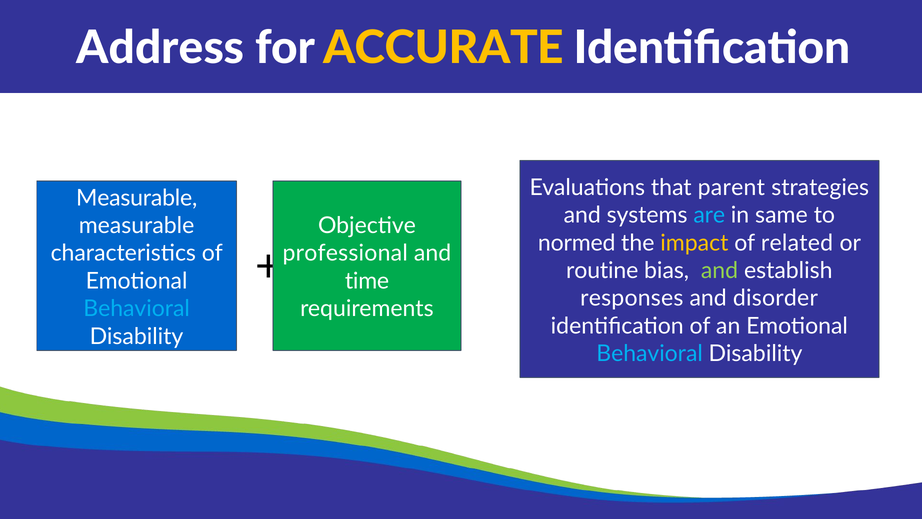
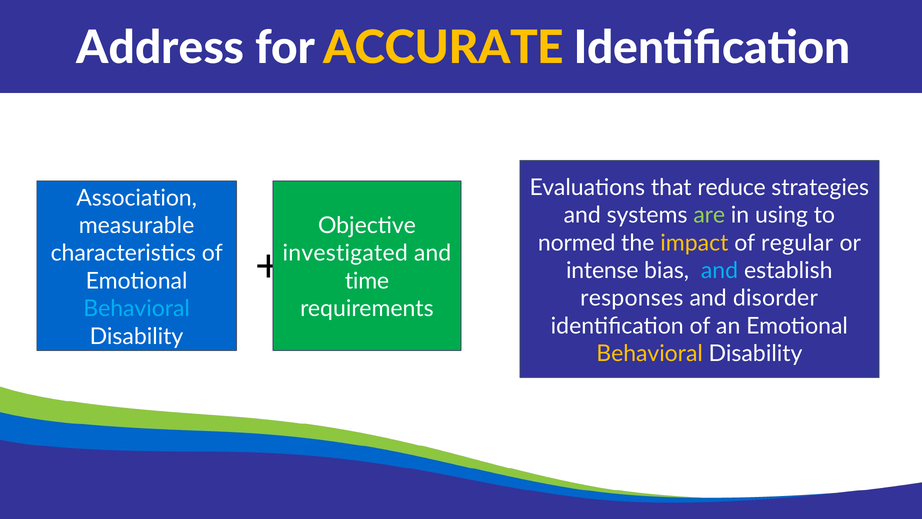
parent: parent -> reduce (732, 187)
Measurable: Measurable -> Association (137, 198)
are colour: light blue -> light green (709, 215)
same: same -> using (782, 215)
related: related -> regular (797, 243)
professional: professional -> investigated (345, 253)
routine: routine -> intense (602, 270)
and colour: light green -> light blue (720, 270)
Behavioral colour: light blue -> yellow (650, 353)
